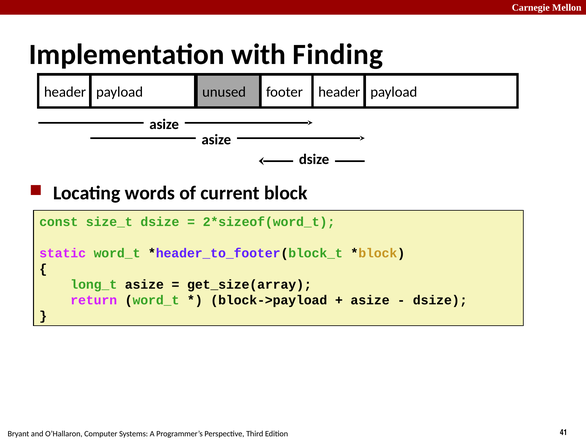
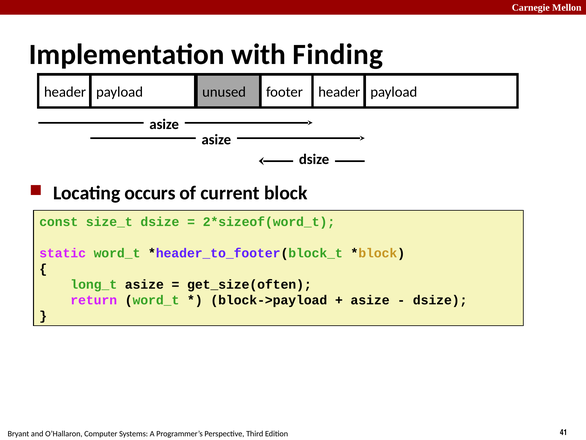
words: words -> occurs (150, 193)
get_size(array: get_size(array -> get_size(often (249, 284)
